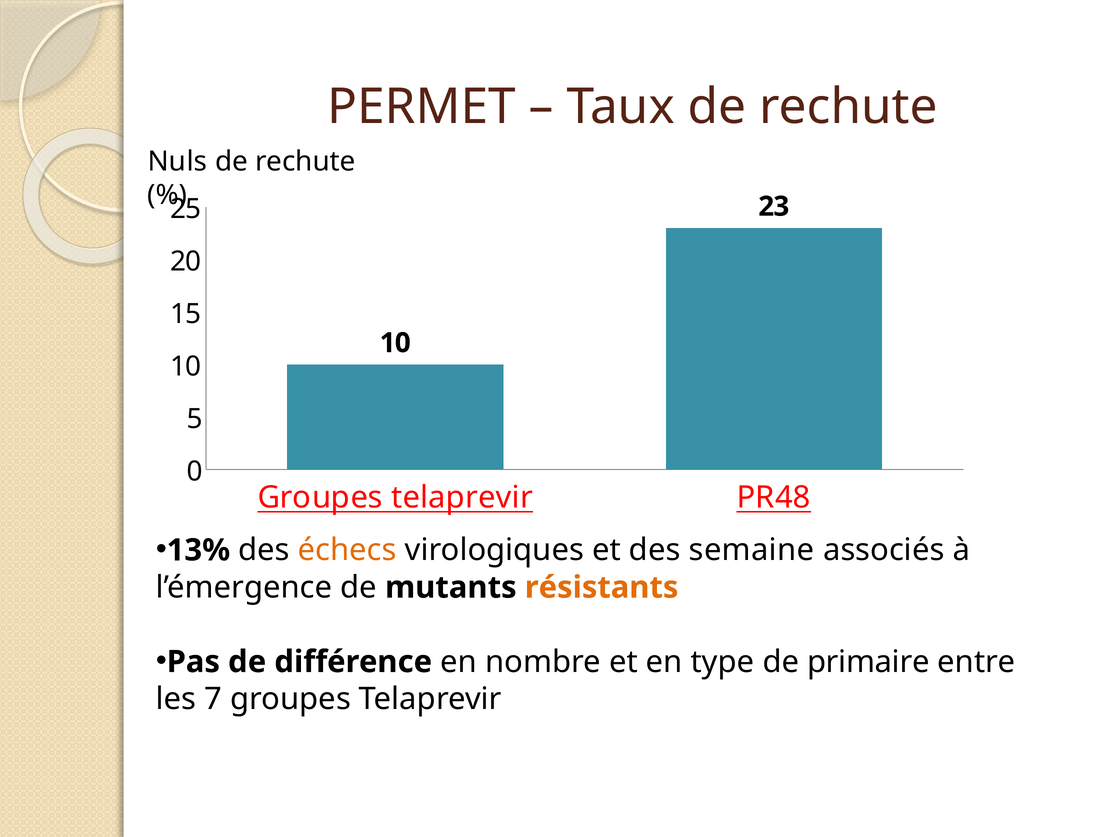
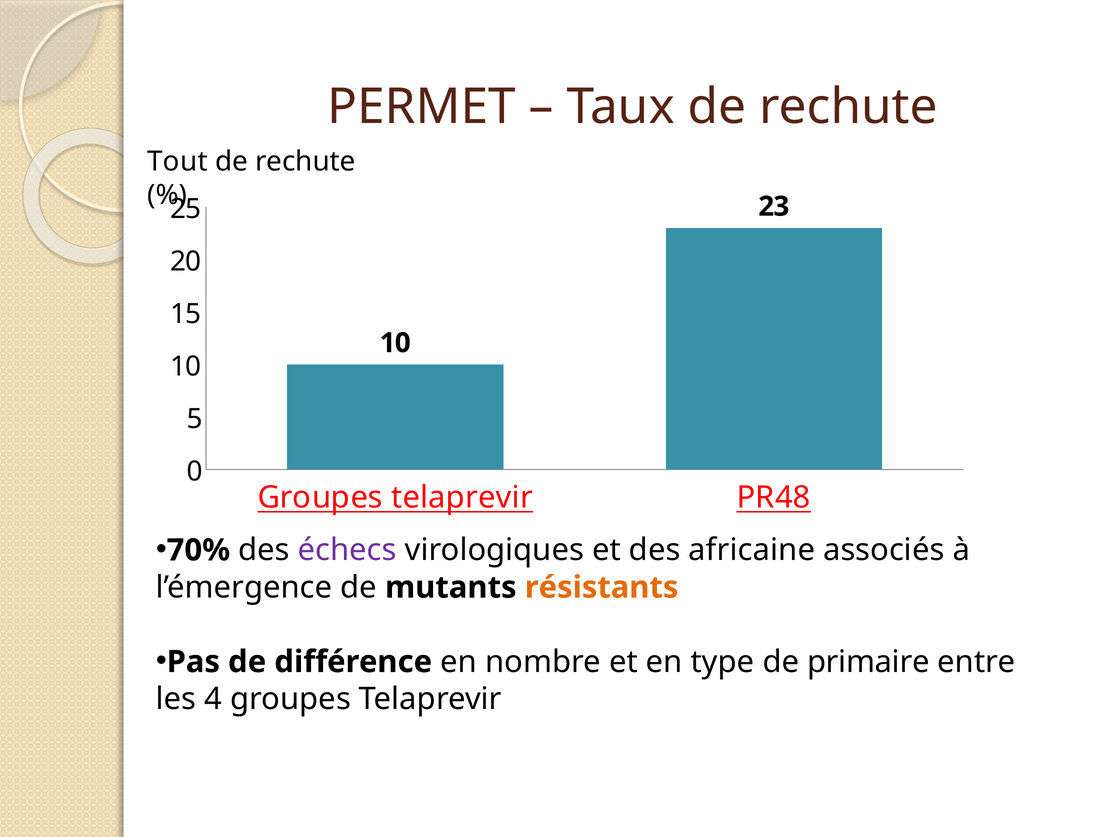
Nuls: Nuls -> Tout (177, 161)
13%: 13% -> 70% (198, 550)
échecs colour: orange -> purple (347, 550)
semaine: semaine -> africaine (752, 550)
7: 7 -> 4 (213, 699)
